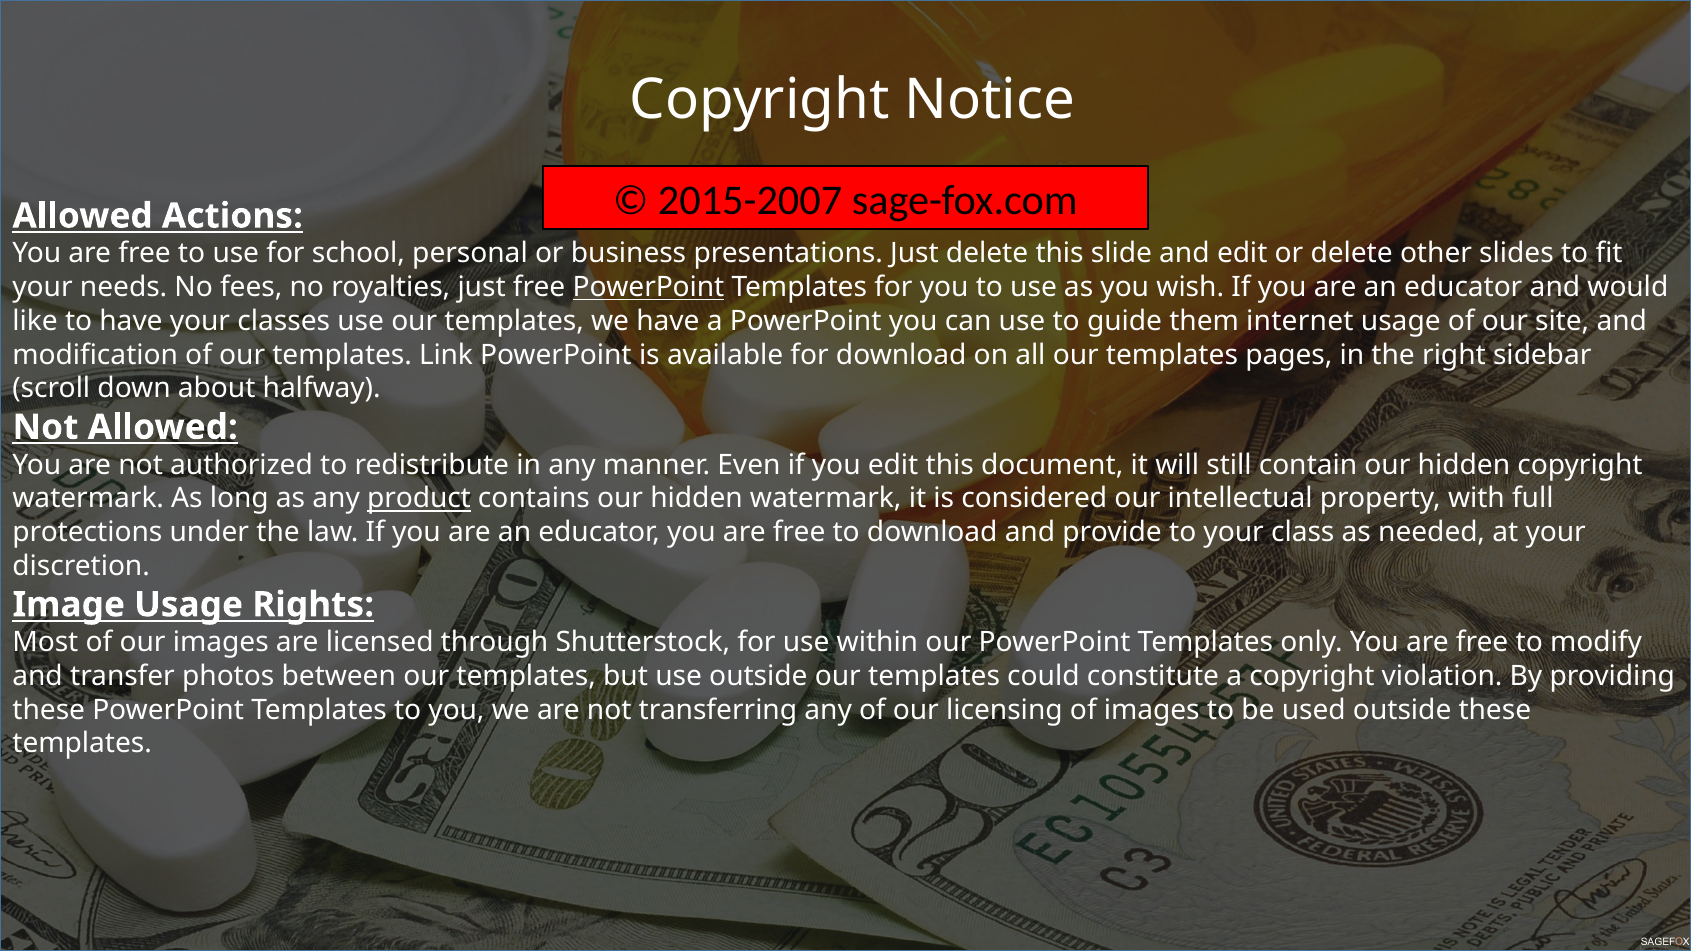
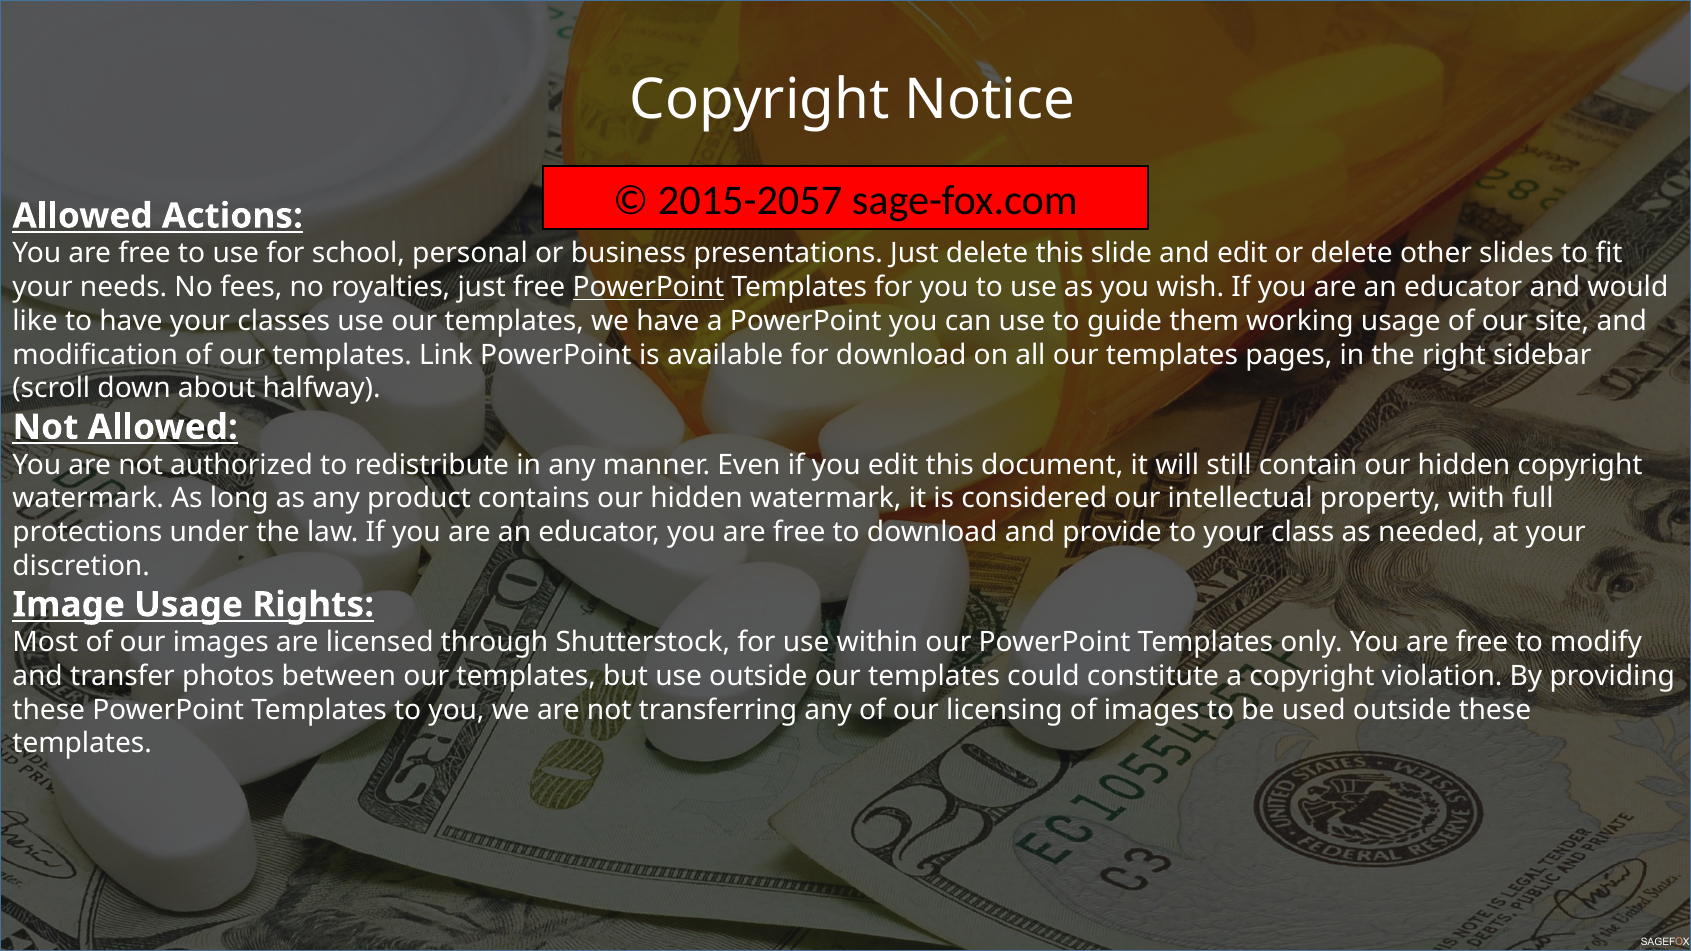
2015-2007: 2015-2007 -> 2015-2057 (750, 201)
internet: internet -> working (1300, 321)
product underline: present -> none (419, 499)
